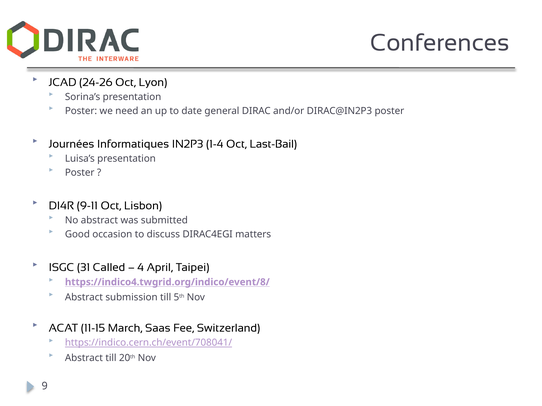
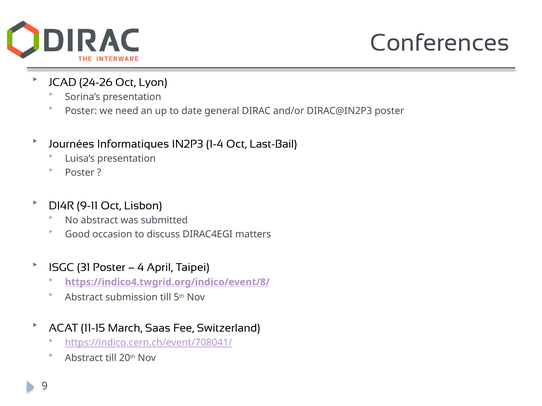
31 Called: Called -> Poster (109, 268)
